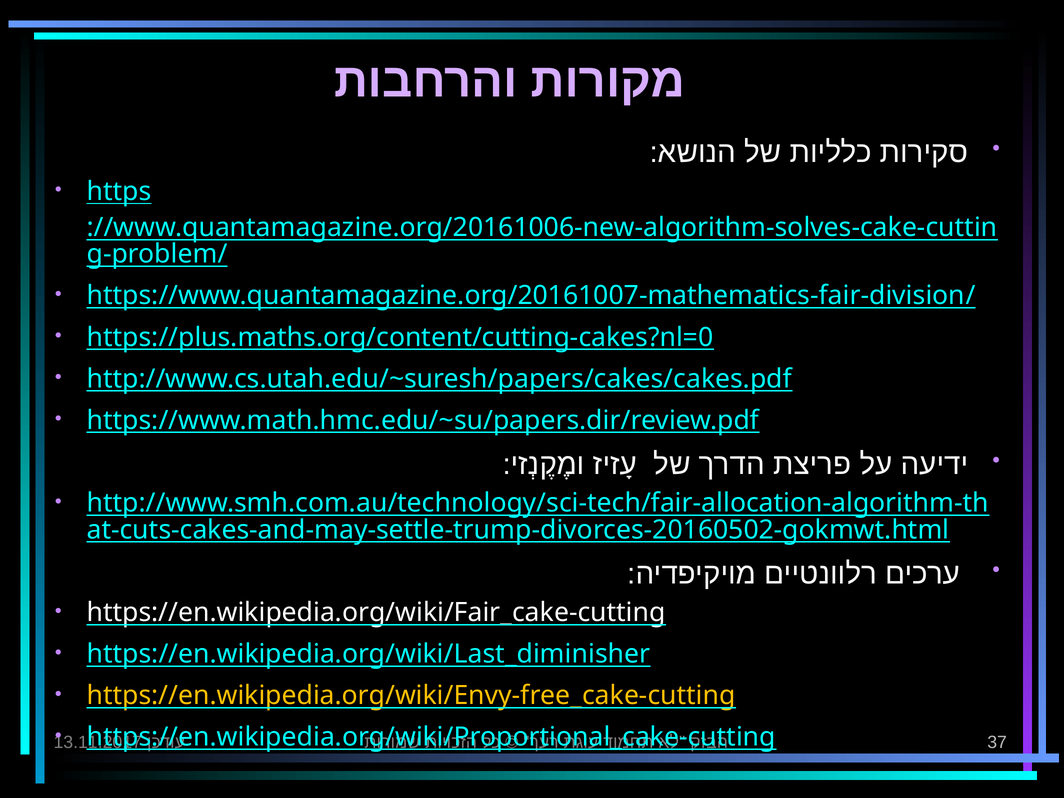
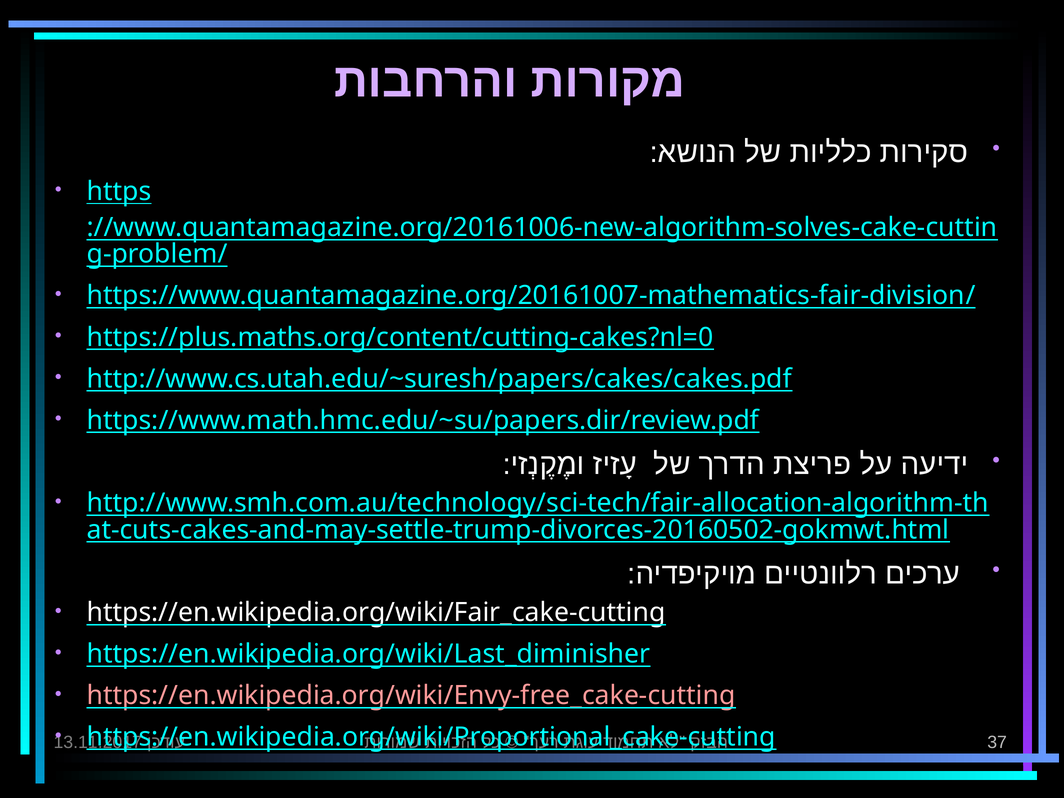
https://en.wikipedia.org/wiki/Envy-free_cake-cutting colour: yellow -> pink (411, 696)
